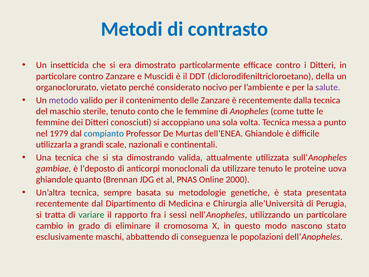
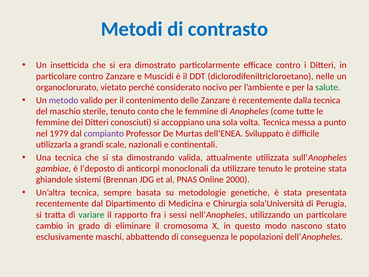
della: della -> nelle (325, 76)
salute colour: purple -> green (328, 87)
compianto colour: blue -> purple (104, 133)
dell’ENEA Ghiandole: Ghiandole -> Sviluppato (264, 133)
proteine uova: uova -> stata (337, 168)
quanto: quanto -> sistemi (88, 179)
alle’Università: alle’Università -> sola’Università (277, 203)
